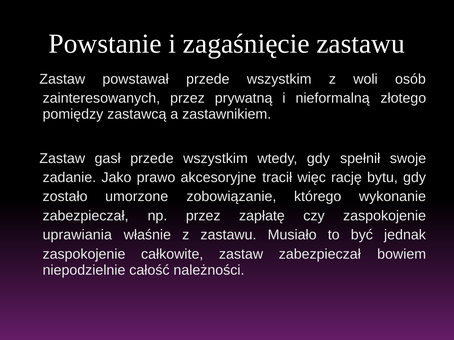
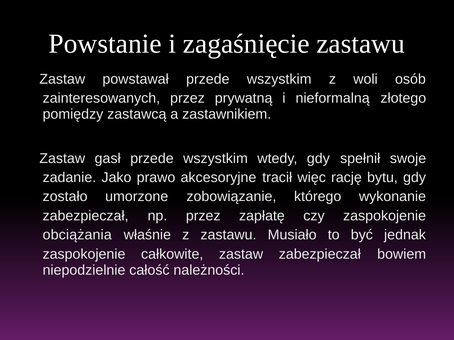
uprawiania: uprawiania -> obciążania (77, 235)
